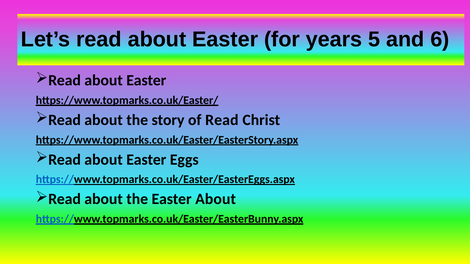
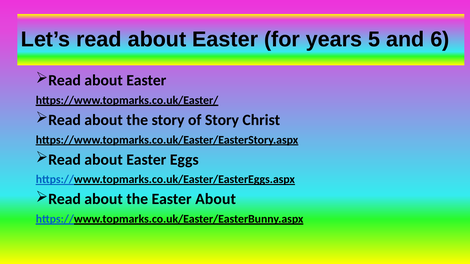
of Read: Read -> Story (222, 120)
